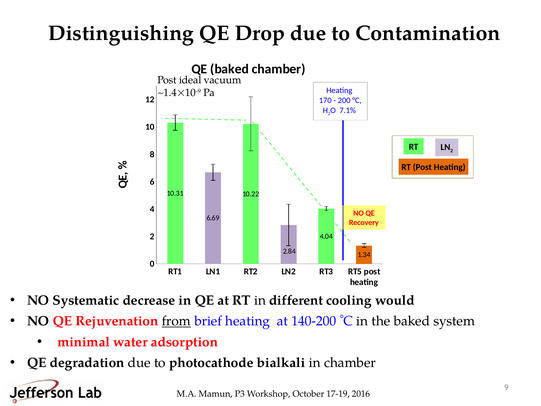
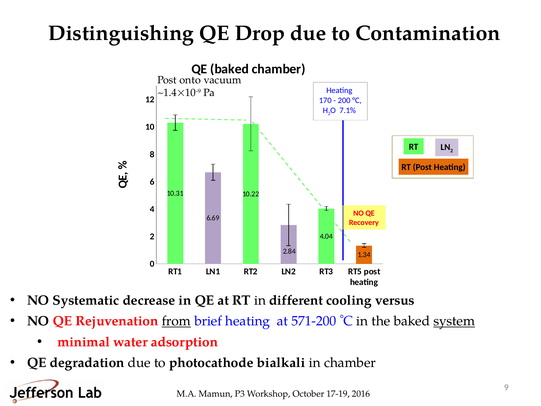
ideal: ideal -> onto (190, 80)
would: would -> versus (395, 300)
140-200: 140-200 -> 571-200 (314, 321)
system underline: none -> present (454, 321)
